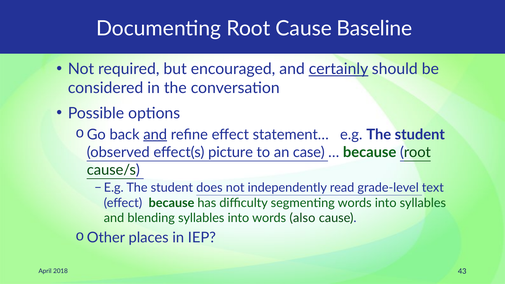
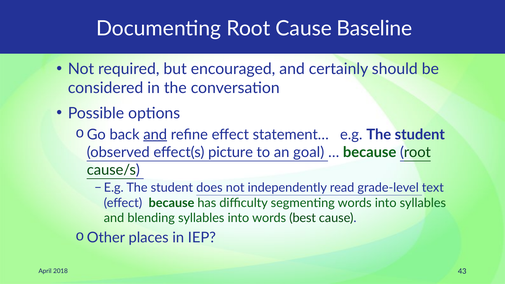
certainly underline: present -> none (339, 69)
case: case -> goal (309, 152)
also: also -> best (303, 218)
